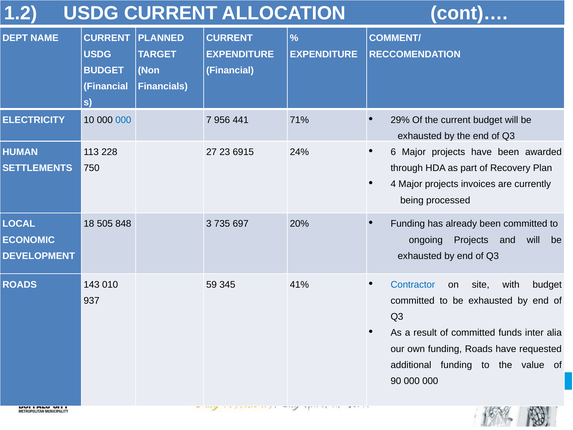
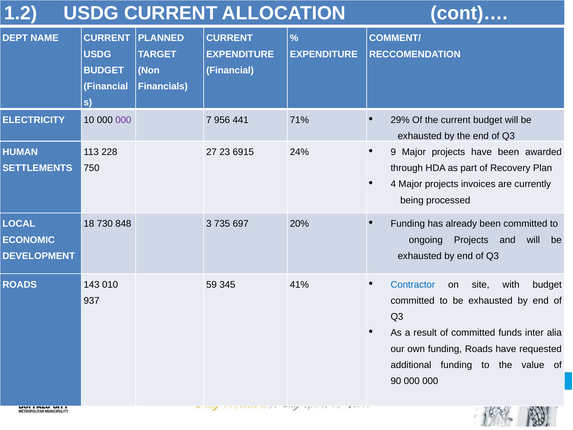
000 colour: blue -> purple (123, 120)
6: 6 -> 9 (393, 152)
505: 505 -> 730 (105, 224)
